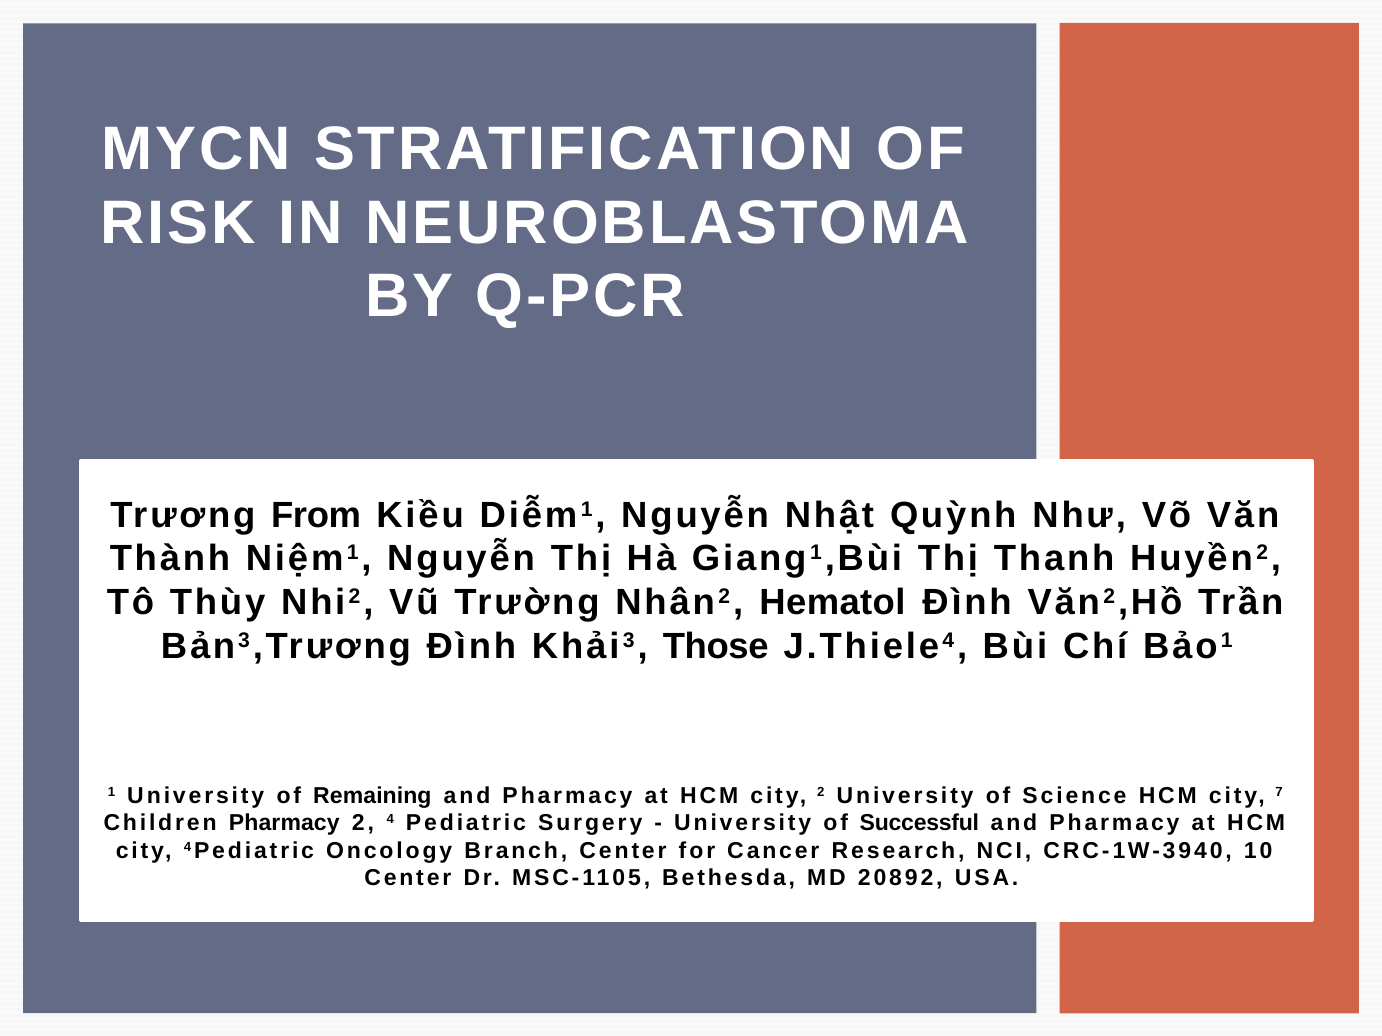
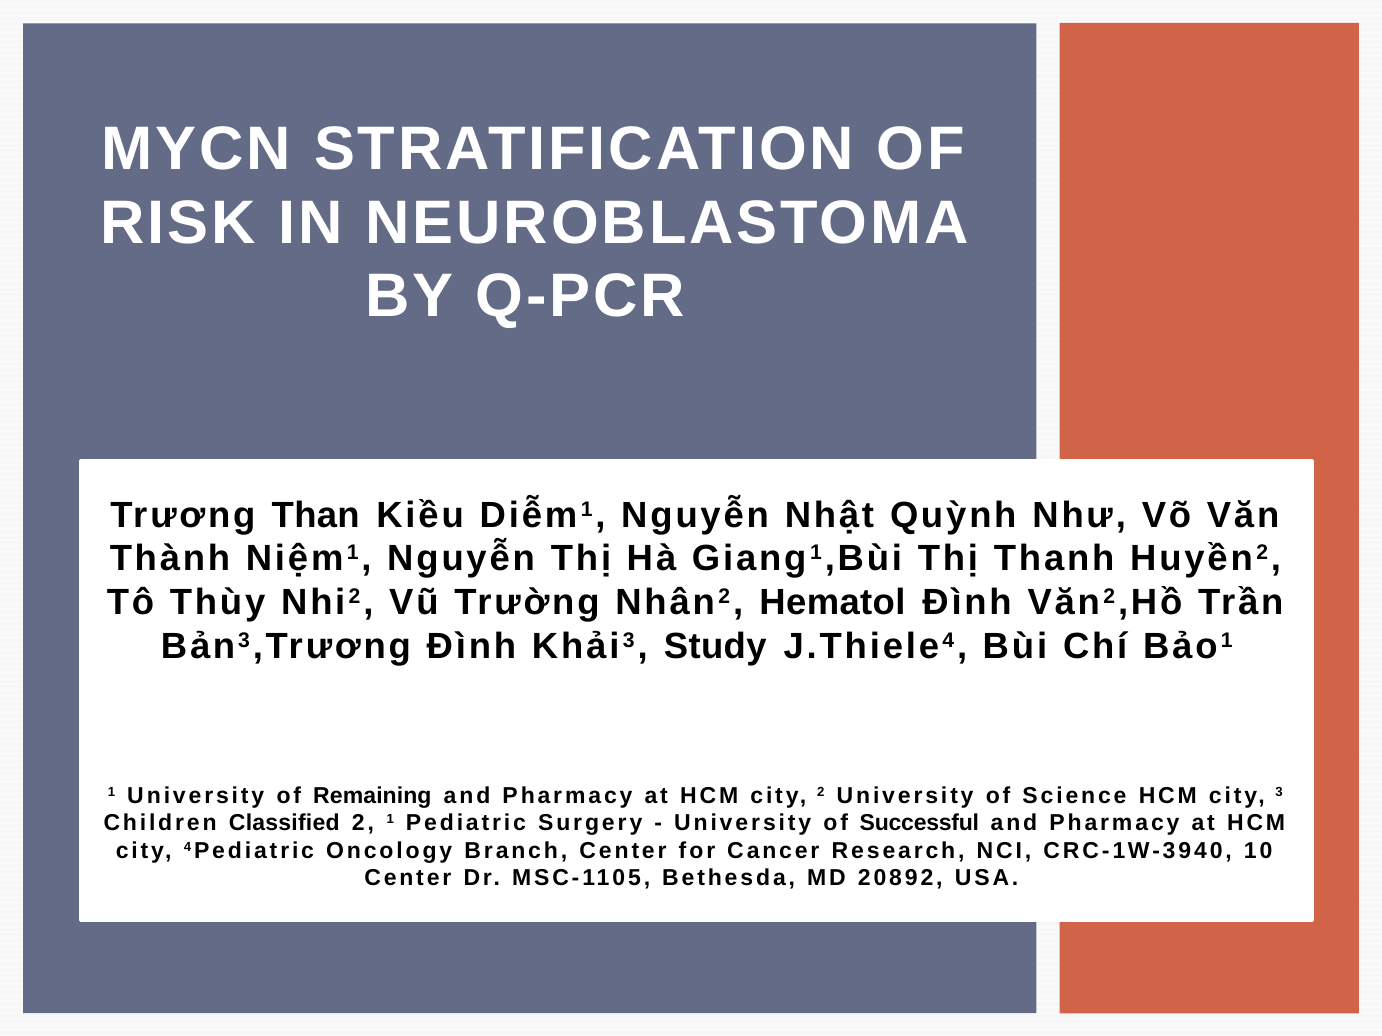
From: From -> Than (316, 515)
Those: Those -> Study (715, 646)
7: 7 -> 3 (1279, 792)
Children Pharmacy: Pharmacy -> Classified (284, 824)
2 4: 4 -> 1 (390, 820)
